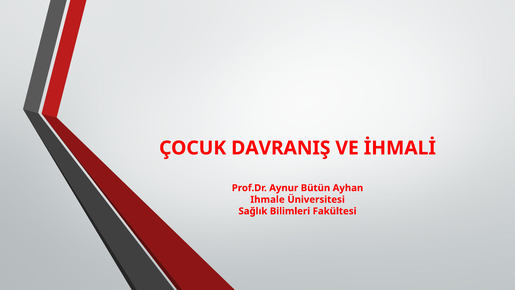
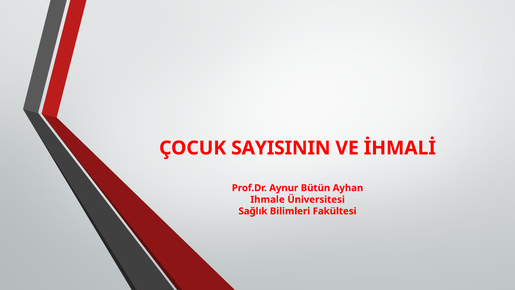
DAVRANIŞ: DAVRANIŞ -> SAYISININ (281, 148)
